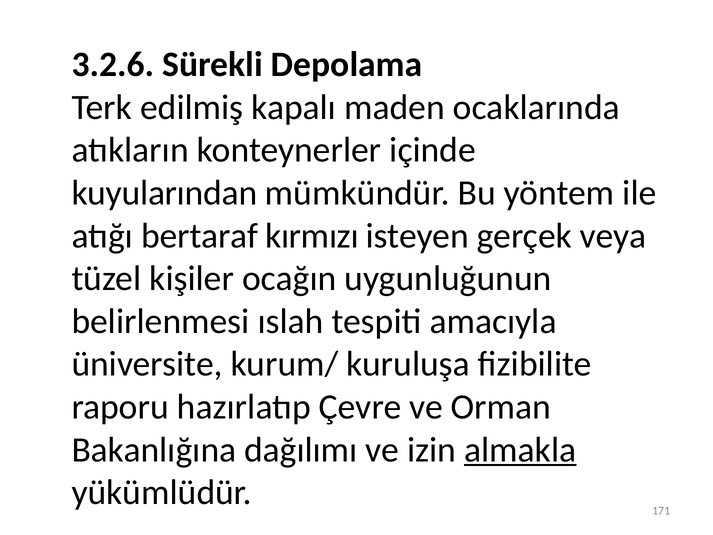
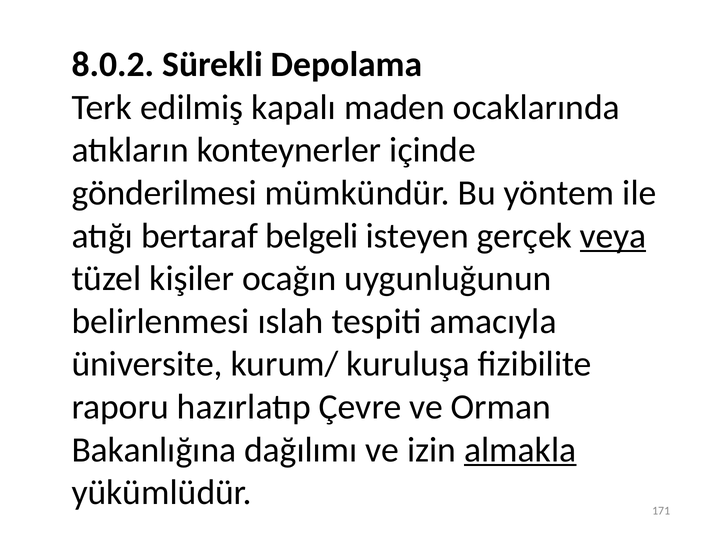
3.2.6: 3.2.6 -> 8.0.2 (113, 65)
kuyularından: kuyularından -> gönderilmesi (164, 193)
kırmızı: kırmızı -> belgeli (312, 236)
veya underline: none -> present (613, 236)
